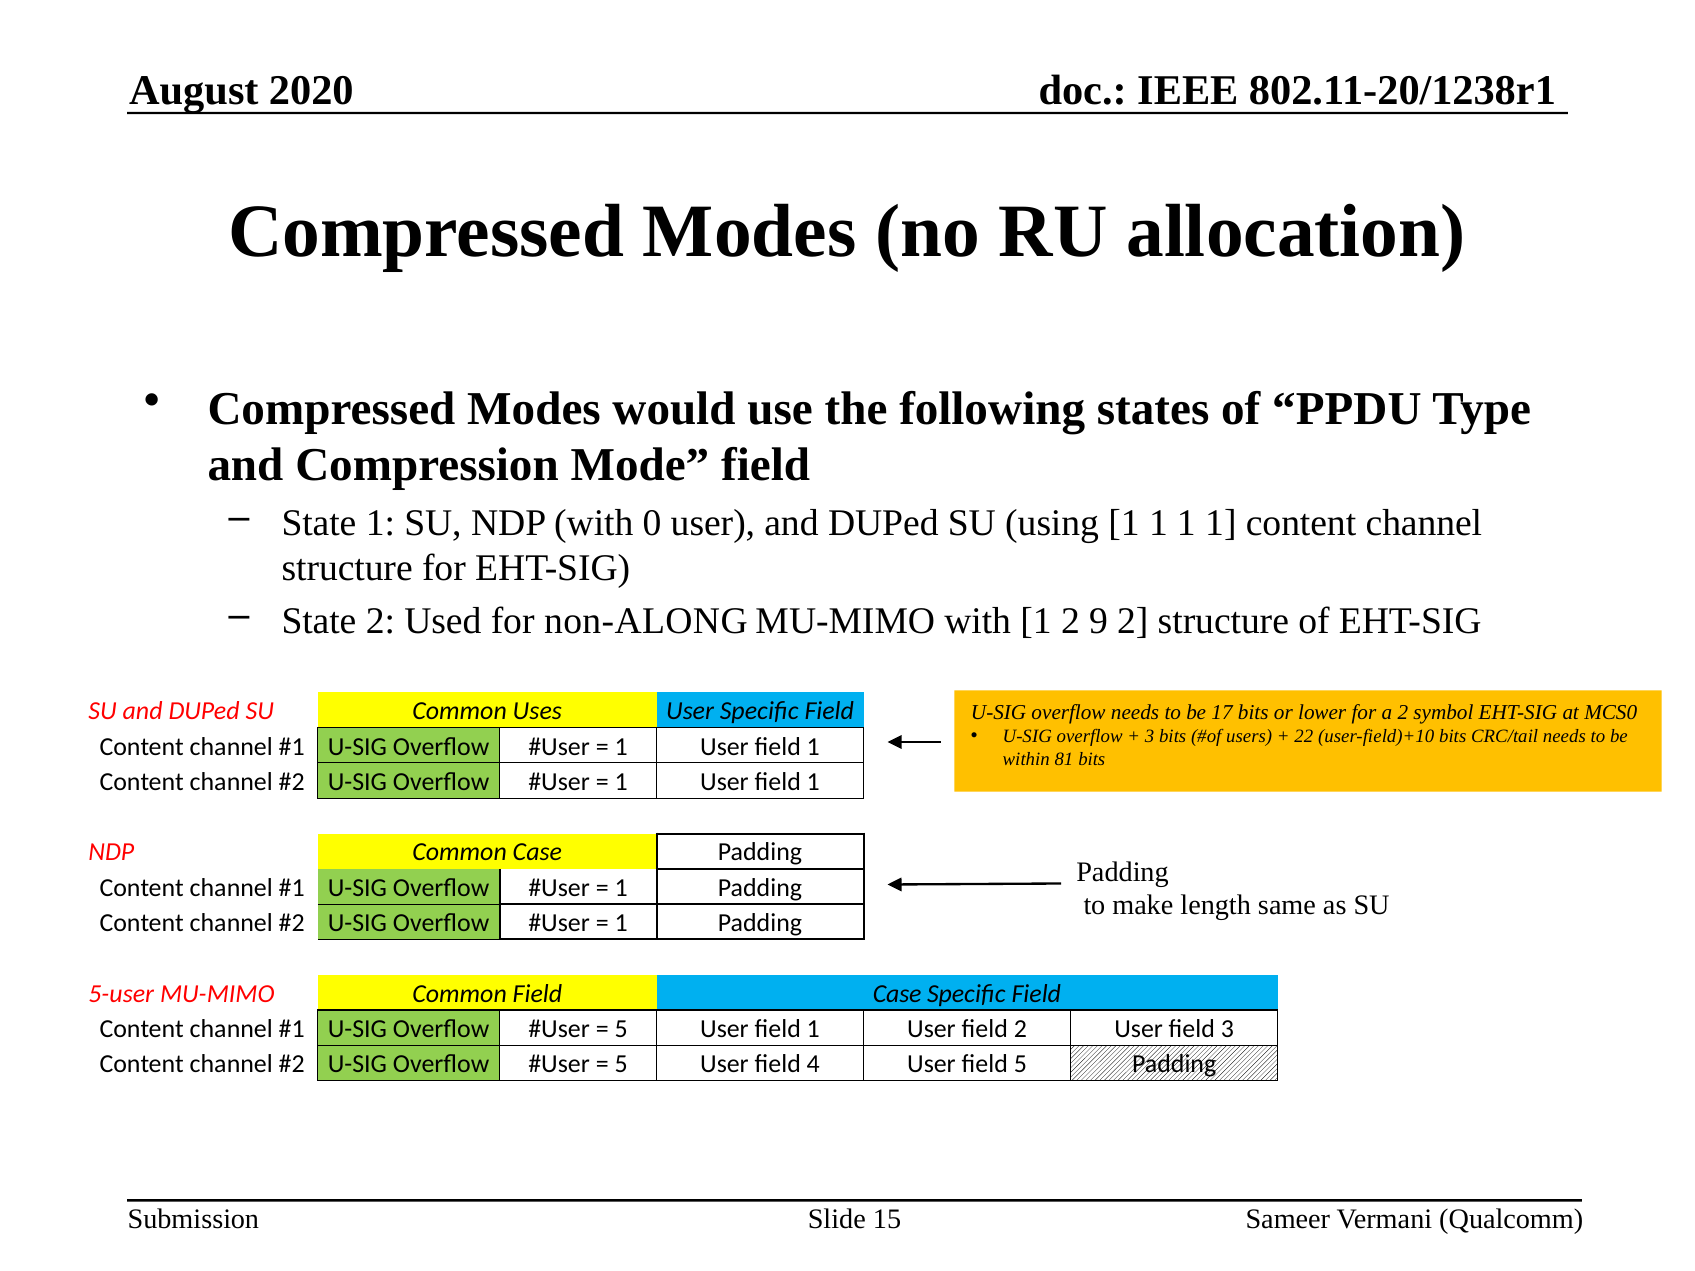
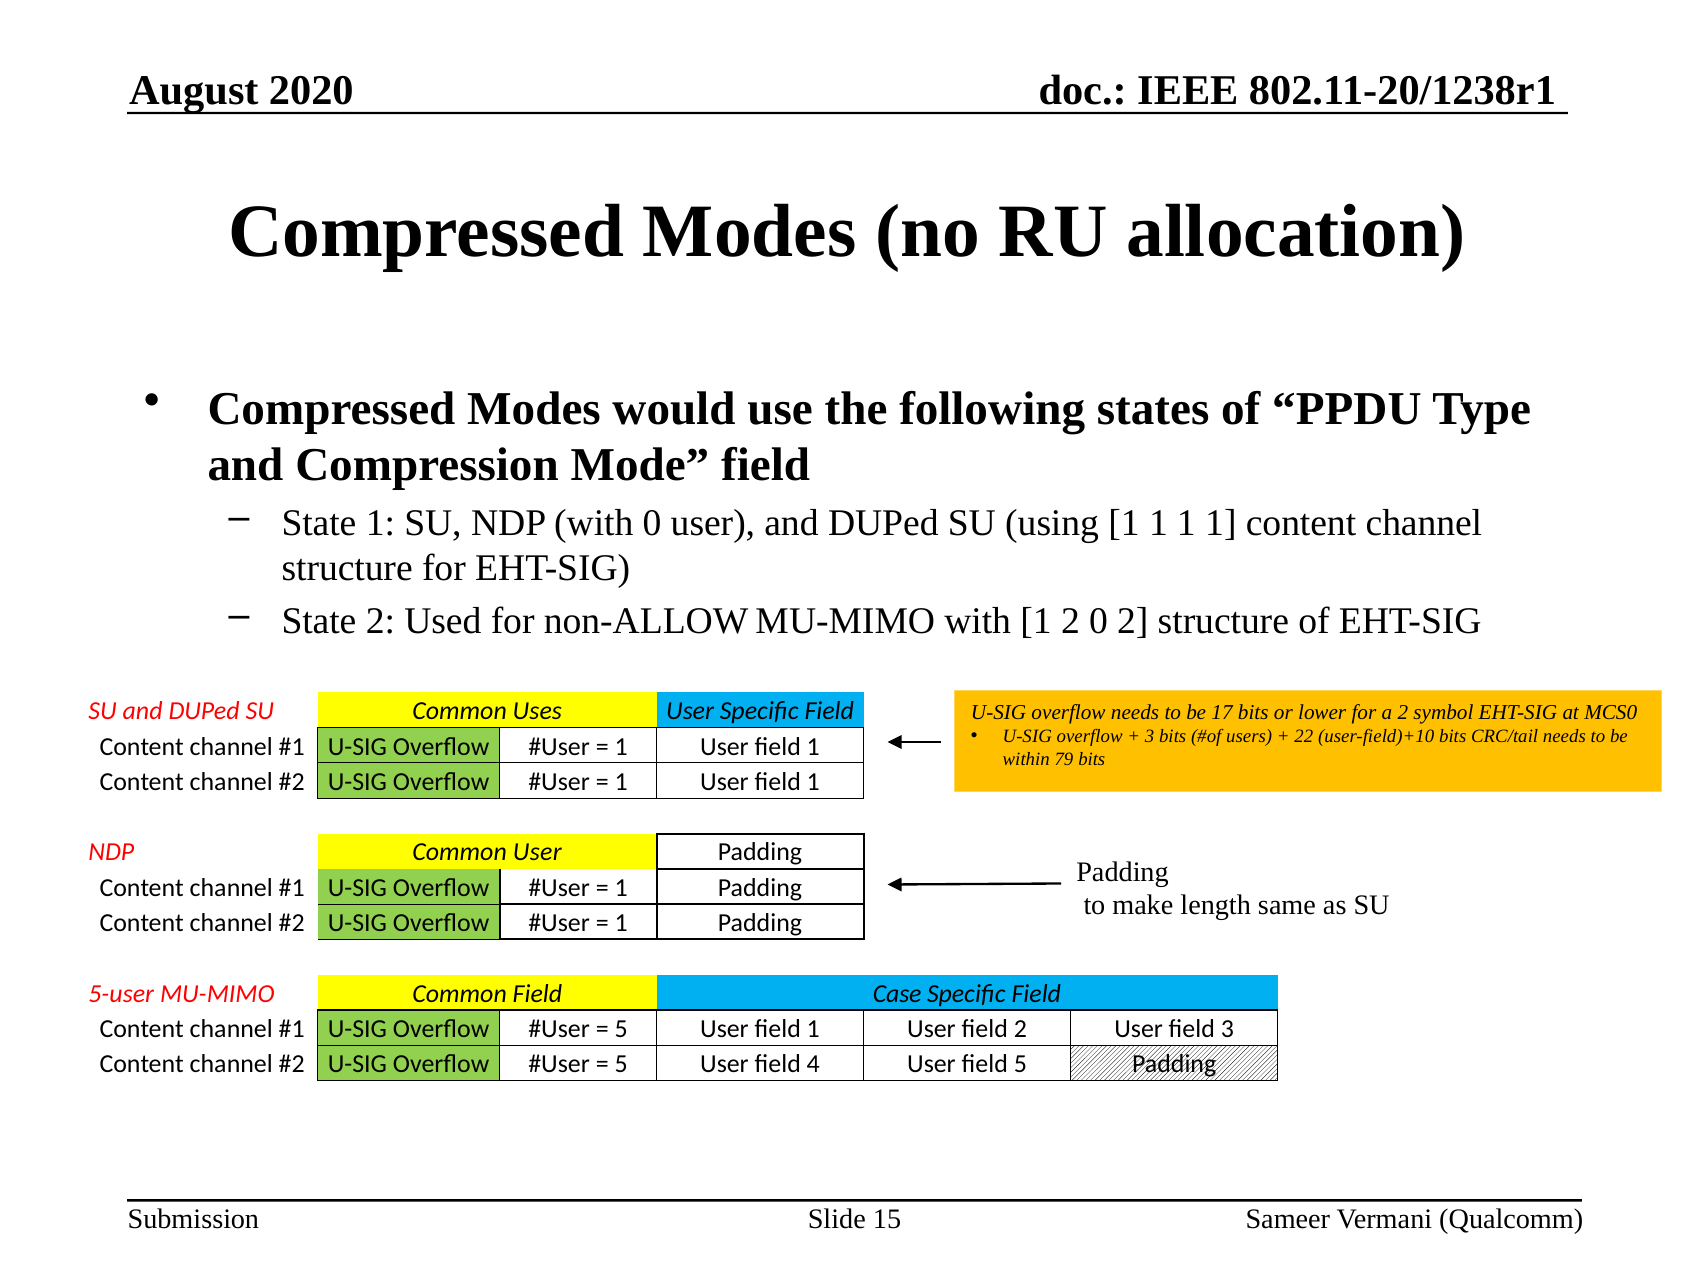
non-ALONG: non-ALONG -> non-ALLOW (646, 621)
2 9: 9 -> 0 (1099, 621)
81: 81 -> 79 (1064, 759)
Common Case: Case -> User (537, 853)
